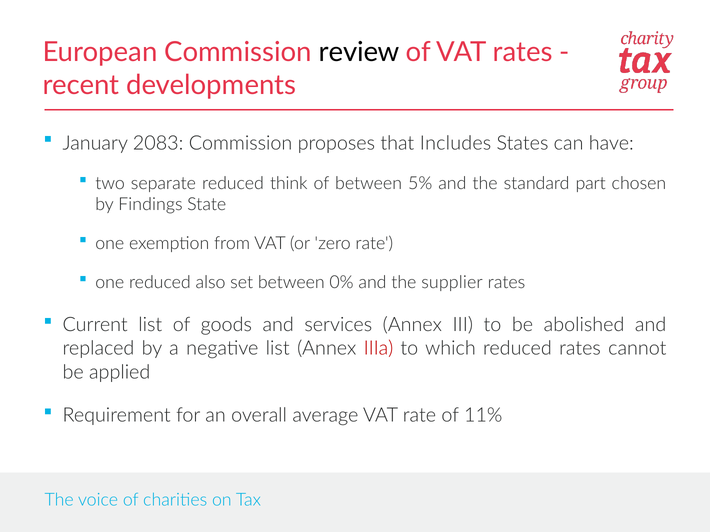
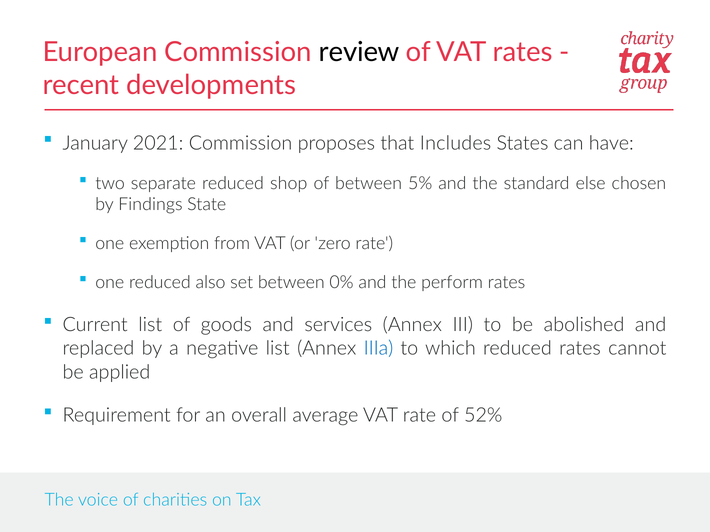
2083: 2083 -> 2021 (158, 143)
think: think -> shop (289, 183)
part: part -> else (591, 183)
supplier: supplier -> perform (452, 283)
IIIa colour: red -> blue (378, 349)
11%: 11% -> 52% (483, 416)
